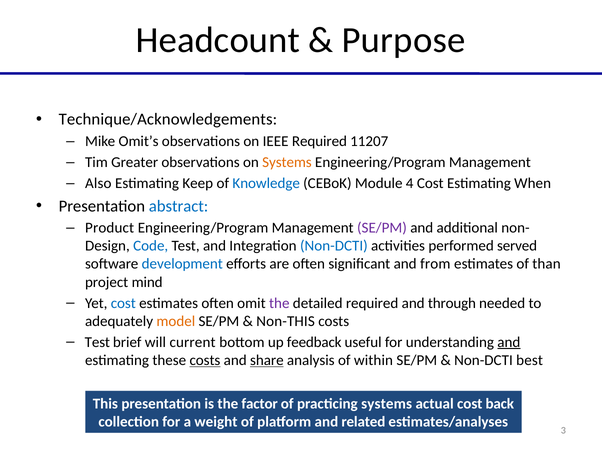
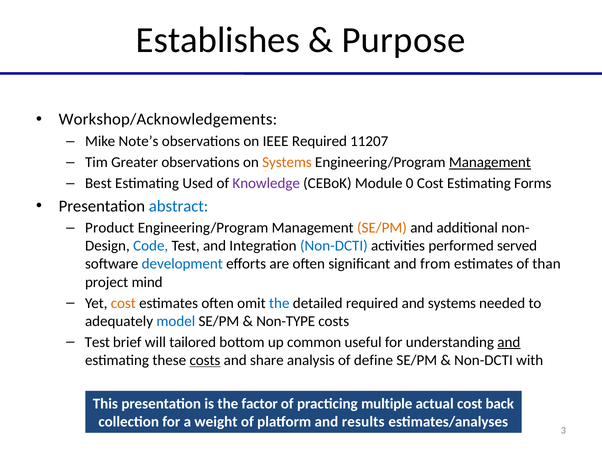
Headcount: Headcount -> Establishes (218, 40)
Technique/Acknowledgements: Technique/Acknowledgements -> Workshop/Acknowledgements (168, 120)
Omit’s: Omit’s -> Note’s (139, 142)
Management underline: none -> present (490, 163)
Also: Also -> Best (98, 184)
Keep: Keep -> Used (198, 184)
Knowledge colour: blue -> purple (266, 184)
4: 4 -> 0 (410, 184)
When: When -> Forms (533, 184)
SE/PM colour: purple -> orange (382, 228)
cost colour: blue -> orange (123, 303)
the colour: purple -> blue (279, 303)
and through: through -> systems (452, 303)
model colour: orange -> blue (176, 322)
Non-THIS: Non-THIS -> Non-TYPE (286, 322)
current: current -> tailored (193, 343)
feedback: feedback -> common (314, 343)
share underline: present -> none (267, 361)
within: within -> define (373, 361)
best: best -> with (530, 361)
practicing systems: systems -> multiple (387, 404)
related: related -> results (363, 422)
